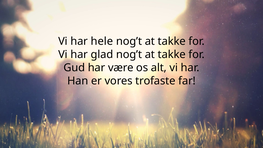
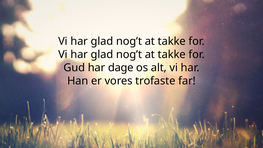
hele: hele -> glad (102, 41)
være: være -> dage (121, 68)
